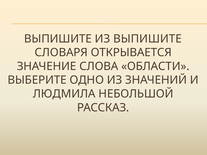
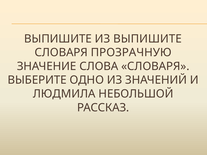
ОТКРЫВАЕТСЯ: ОТКРЫВАЕТСЯ -> ПРОЗРАЧНУЮ (131, 53)
СЛОВА ОБЛАСТИ: ОБЛАСТИ -> СЛОВАРЯ (155, 66)
